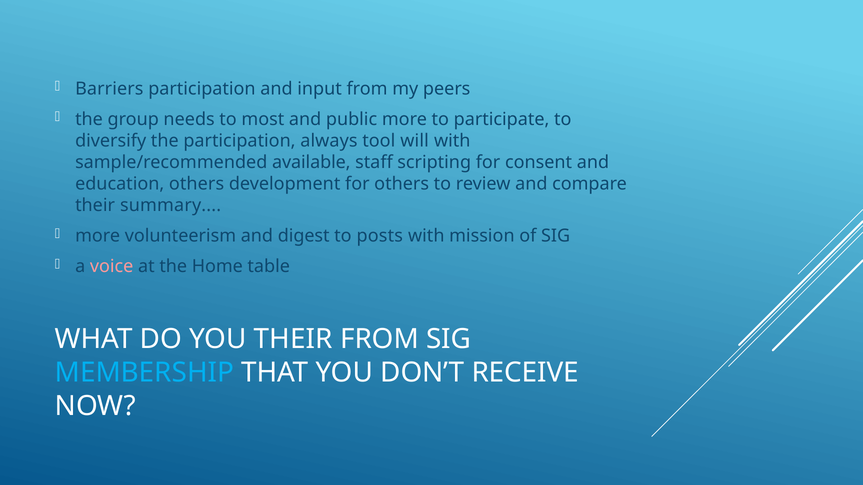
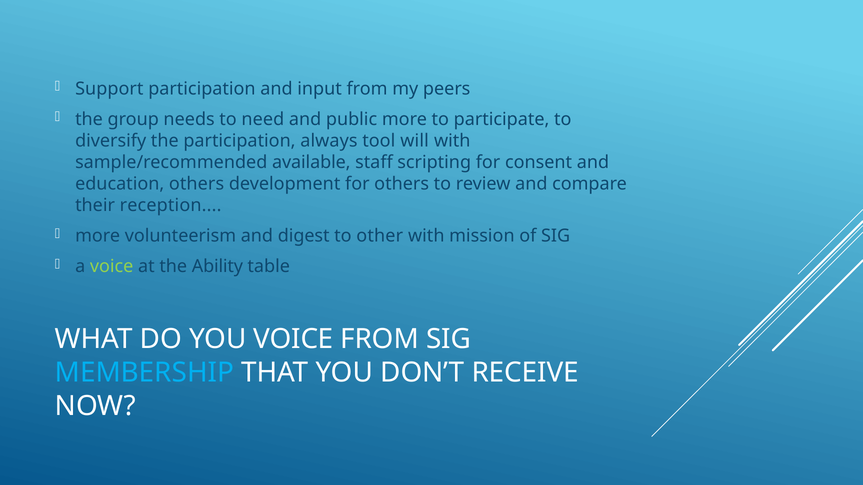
Barriers: Barriers -> Support (109, 89)
most: most -> need (263, 119)
summary: summary -> reception (171, 206)
posts: posts -> other (380, 236)
voice colour: pink -> light green (112, 267)
Home: Home -> Ability (217, 267)
YOU THEIR: THEIR -> VOICE (293, 340)
